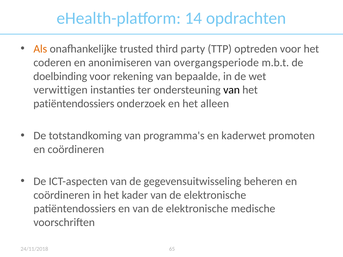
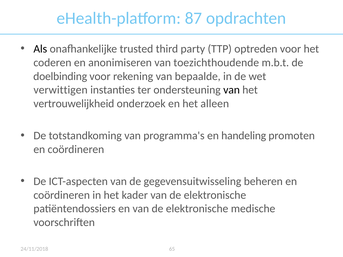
14: 14 -> 87 (193, 18)
Als colour: orange -> black (40, 49)
overgangsperiode: overgangsperiode -> toezichthoudende (216, 63)
patiëntendossiers: patiëntendossiers -> vertrouwelijkheid (74, 104)
kaderwet: kaderwet -> handeling (244, 136)
